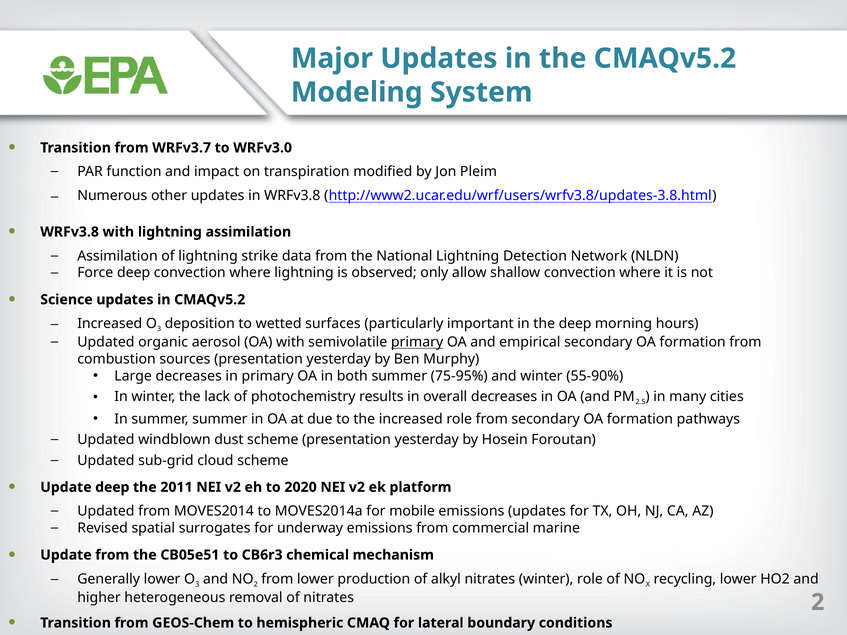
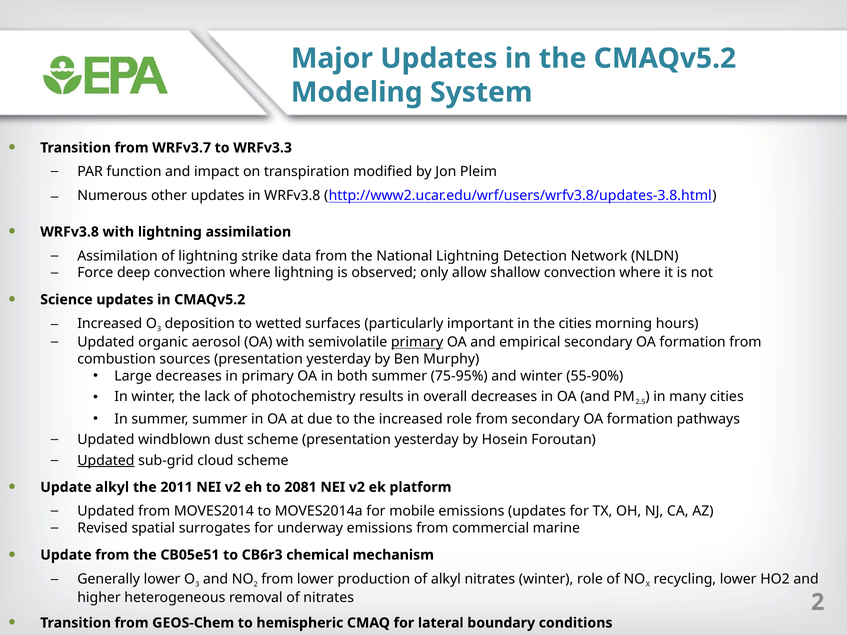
WRFv3.0: WRFv3.0 -> WRFv3.3 (263, 148)
the deep: deep -> cities (575, 324)
Updated underline: none -> present (106, 461)
Update deep: deep -> alkyl (112, 487)
2020: 2020 -> 2081 (301, 487)
